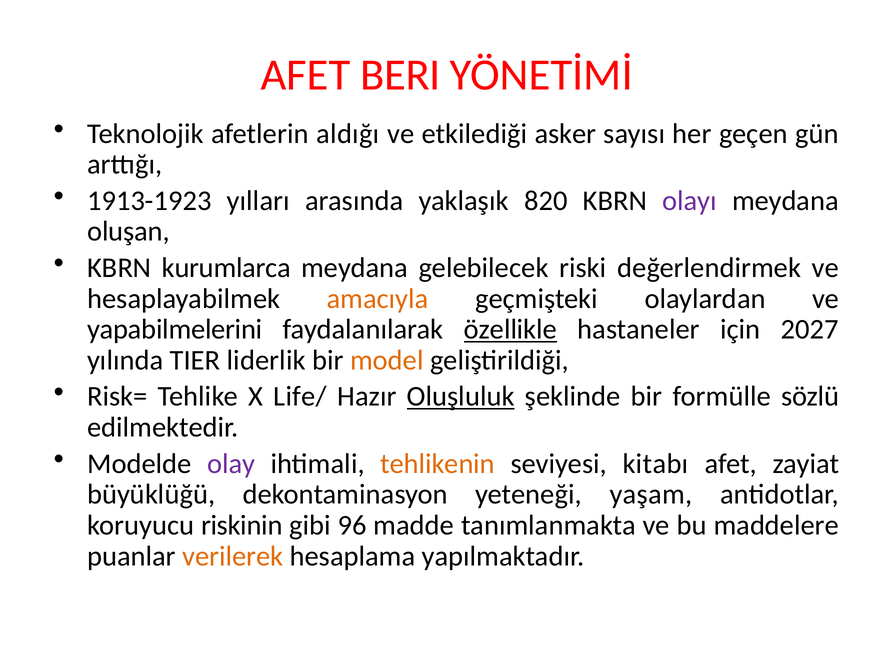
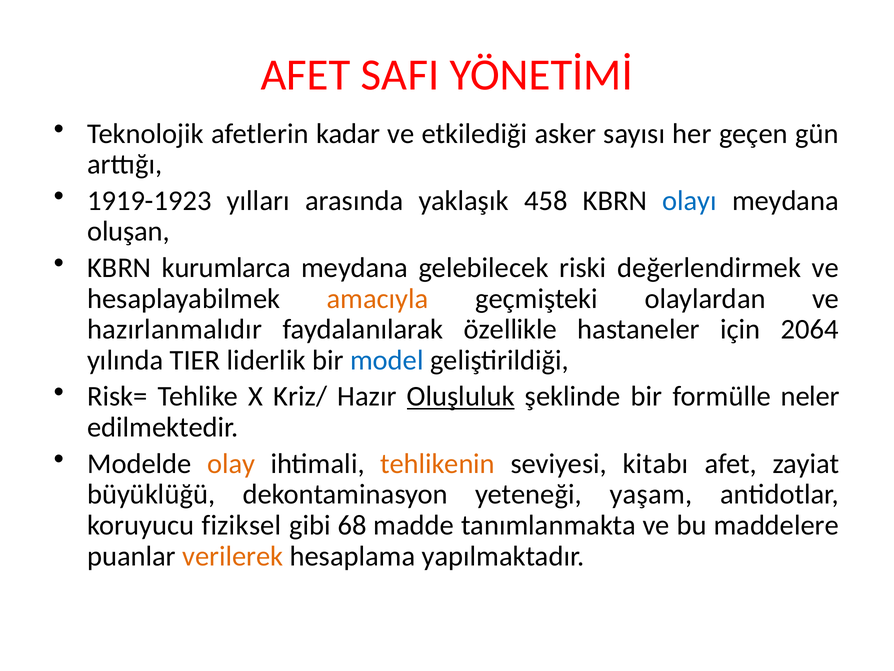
BERI: BERI -> SAFI (400, 75)
aldığı: aldığı -> kadar (348, 134)
1913-1923: 1913-1923 -> 1919-1923 (149, 201)
820: 820 -> 458 (546, 201)
olayı colour: purple -> blue (690, 201)
yapabilmelerini: yapabilmelerini -> hazırlanmalıdır (175, 329)
özellikle underline: present -> none (510, 329)
2027: 2027 -> 2064 (810, 329)
model colour: orange -> blue (387, 360)
Life/: Life/ -> Kriz/ (300, 396)
sözlü: sözlü -> neler (810, 396)
olay colour: purple -> orange (231, 463)
riskinin: riskinin -> fiziksel (242, 525)
96: 96 -> 68 (352, 525)
